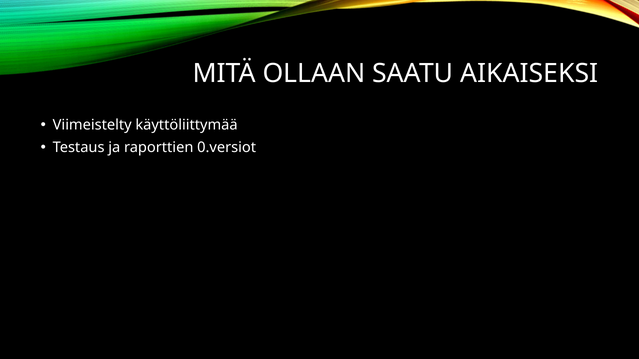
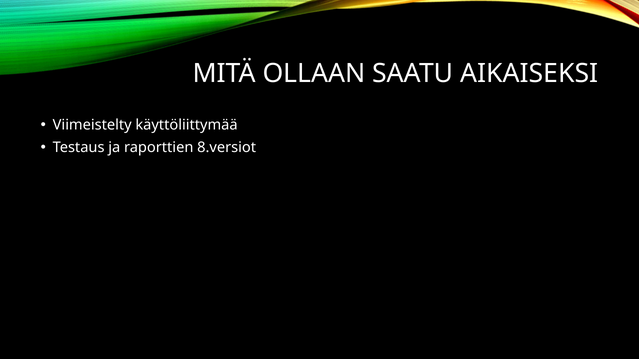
0.versiot: 0.versiot -> 8.versiot (227, 148)
